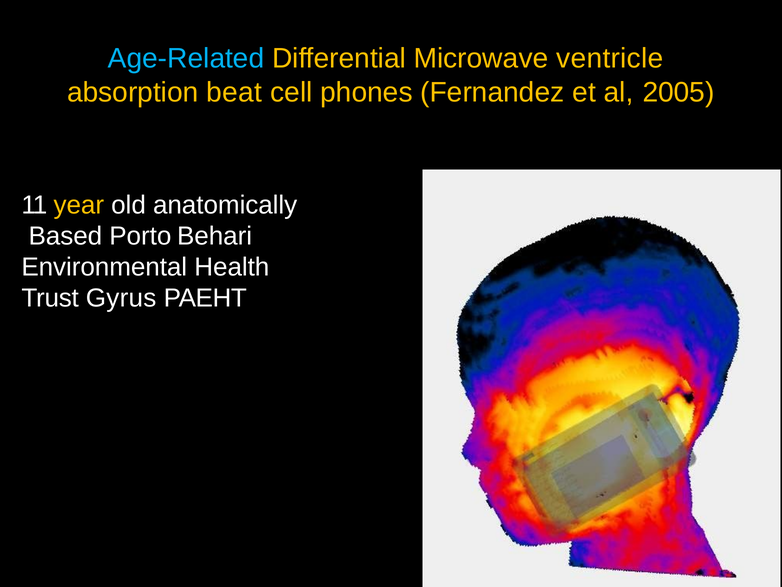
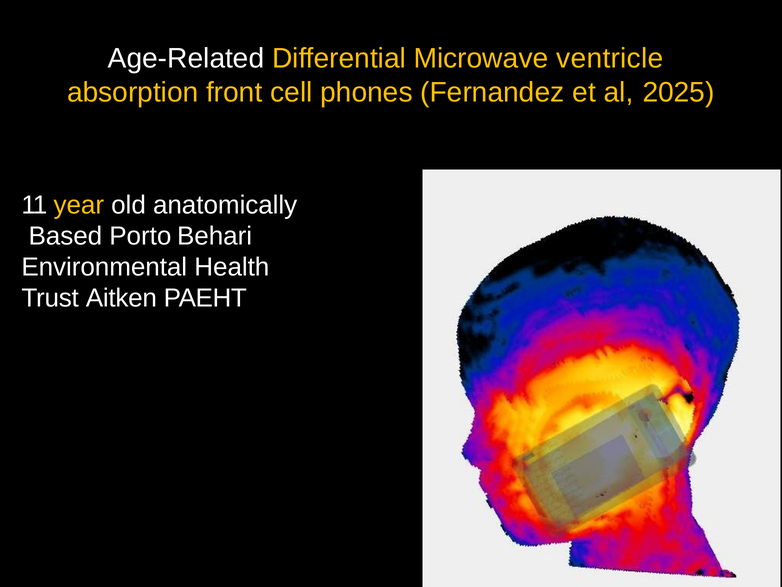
Age-Related colour: light blue -> white (186, 59)
beat: beat -> front (234, 92)
2005: 2005 -> 2025 (679, 92)
Gyrus: Gyrus -> Aitken (121, 298)
